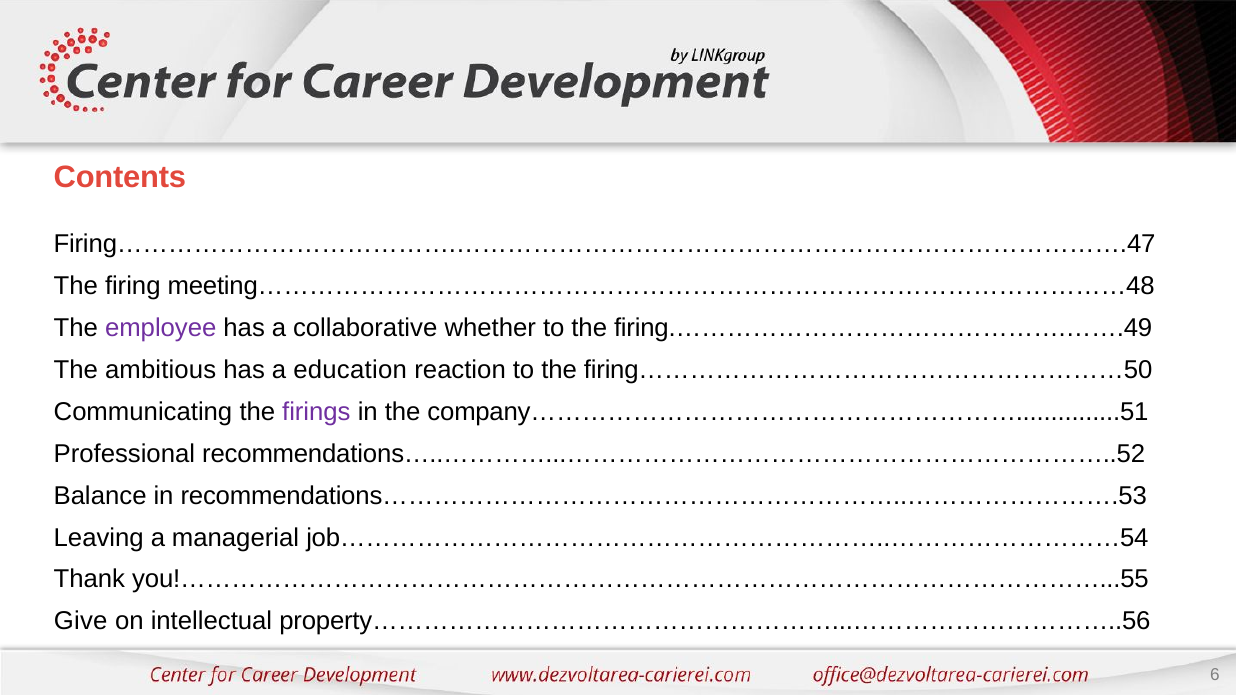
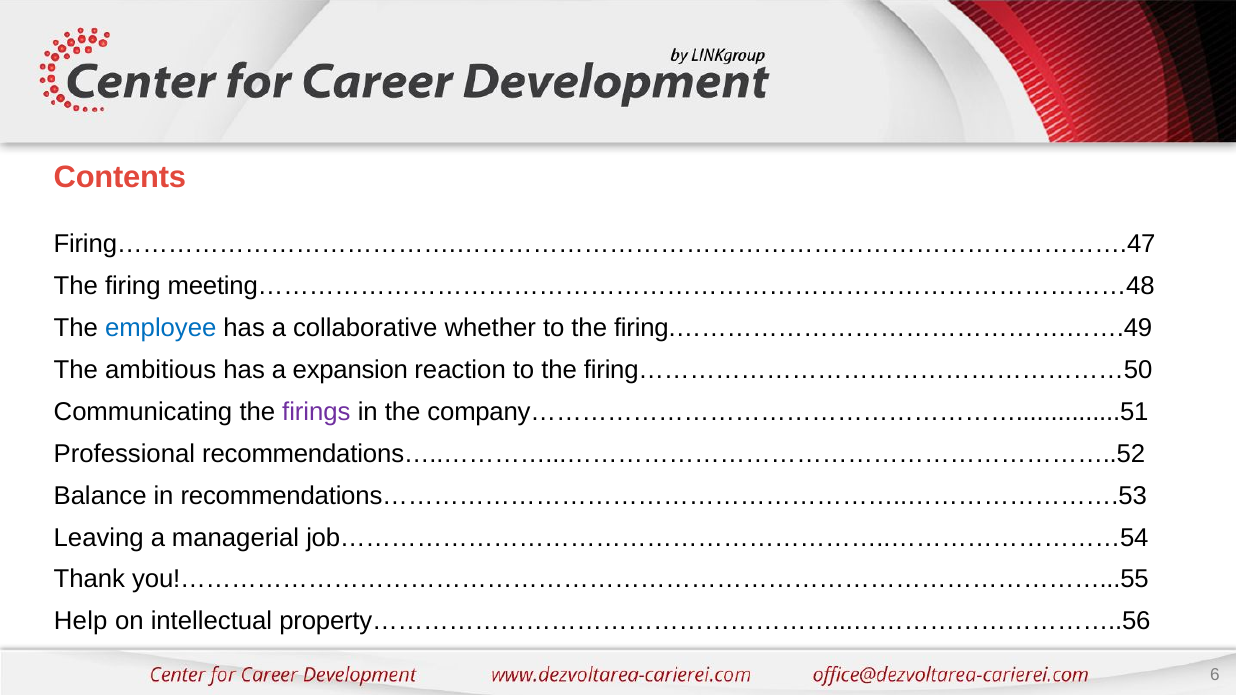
employee colour: purple -> blue (161, 328)
education: education -> expansion (350, 370)
Give: Give -> Help (81, 622)
